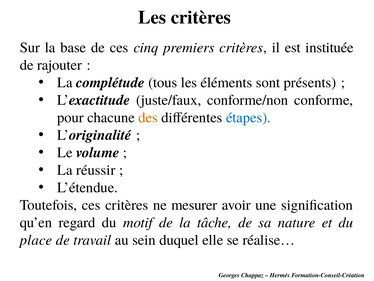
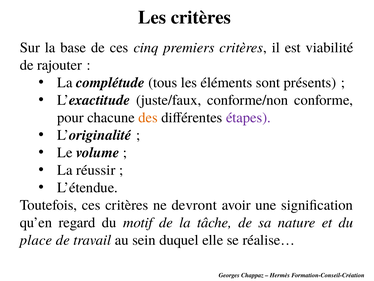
instituée: instituée -> viabilité (329, 47)
étapes colour: blue -> purple (248, 117)
mesurer: mesurer -> devront (194, 205)
